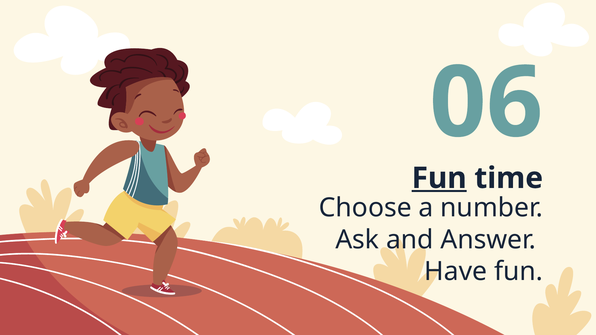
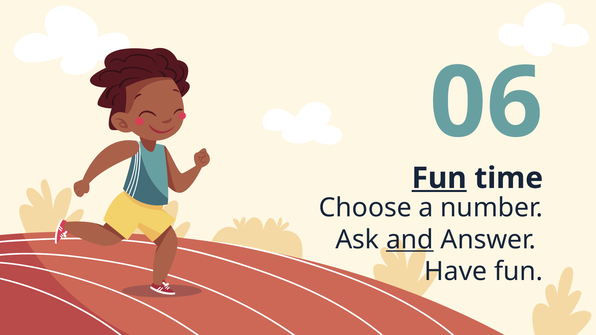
and underline: none -> present (410, 240)
